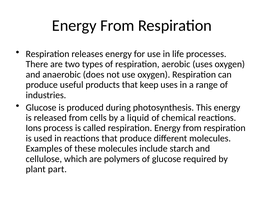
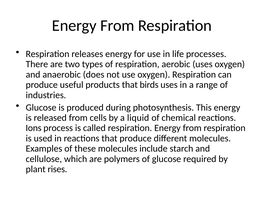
keep: keep -> birds (149, 85)
part: part -> rises (57, 169)
